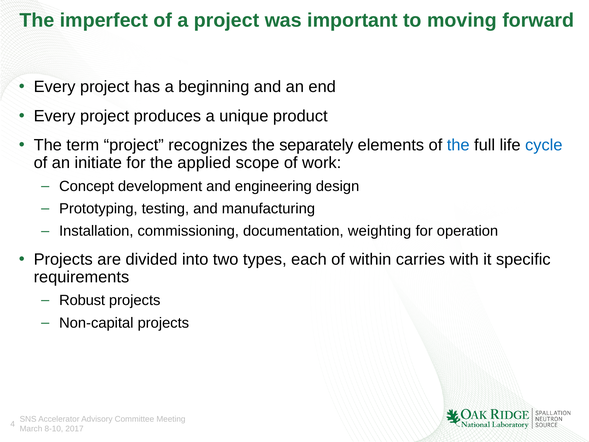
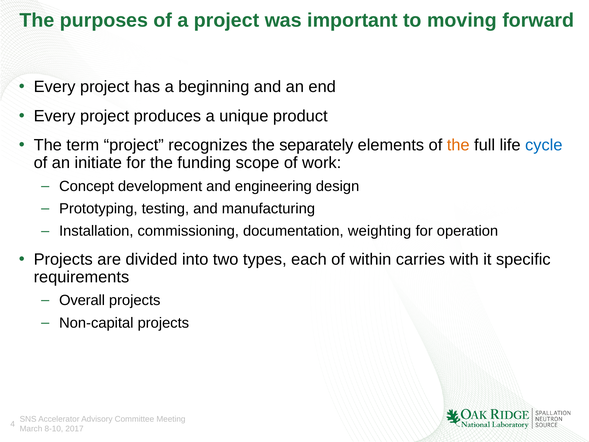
imperfect: imperfect -> purposes (104, 20)
the colour: blue -> orange (458, 145)
applied: applied -> funding (204, 163)
Robust: Robust -> Overall (82, 300)
